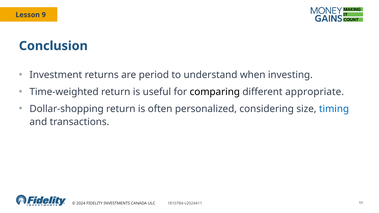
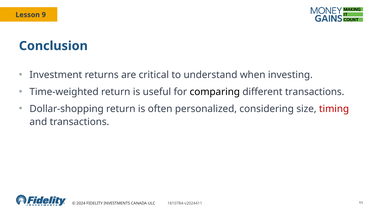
period: period -> critical (154, 75)
different appropriate: appropriate -> transactions (315, 92)
timing colour: blue -> red (334, 109)
